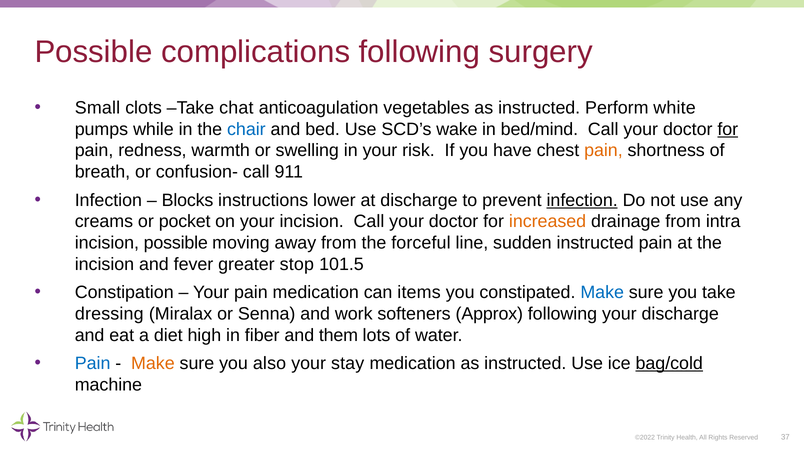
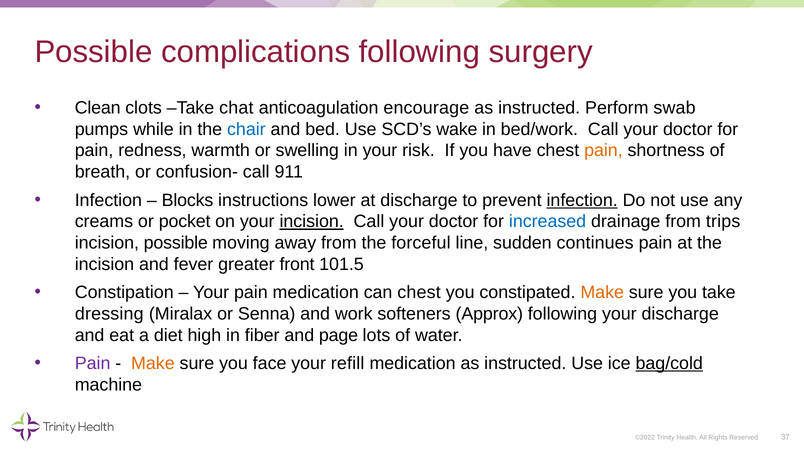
Small: Small -> Clean (98, 108)
vegetables: vegetables -> encourage (426, 108)
white: white -> swab (675, 108)
bed/mind: bed/mind -> bed/work (539, 129)
for underline: present -> none (728, 129)
incision underline: none -> present (312, 222)
increased colour: orange -> blue (548, 222)
intra: intra -> trips (723, 222)
sudden instructed: instructed -> continues (595, 243)
stop: stop -> front (297, 265)
can items: items -> chest (419, 293)
Make colour: blue -> orange (602, 293)
them: them -> page (339, 336)
Pain colour: blue -> purple (93, 364)
also: also -> face (270, 364)
stay: stay -> refill (348, 364)
